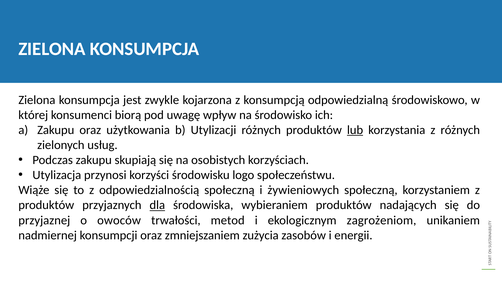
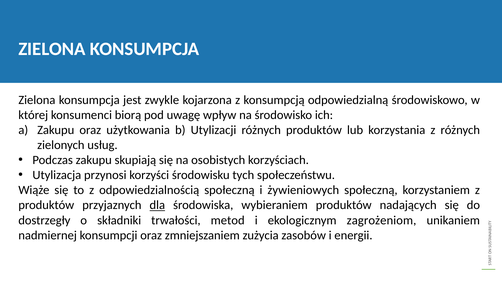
lub underline: present -> none (355, 130)
logo: logo -> tych (243, 175)
przyjaznej: przyjaznej -> dostrzegły (44, 220)
owoców: owoców -> składniki (119, 220)
